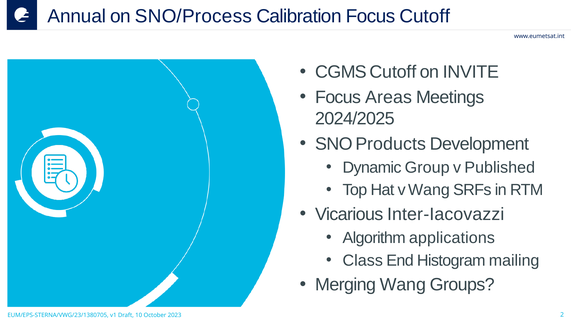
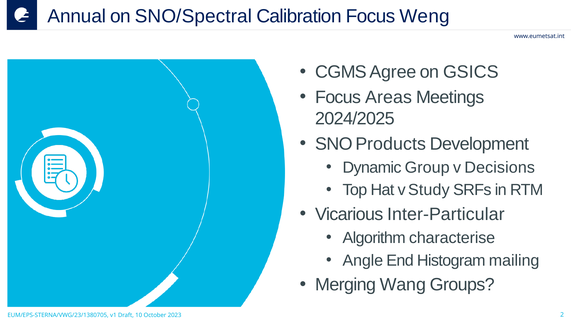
SNO/Process: SNO/Process -> SNO/Spectral (193, 16)
Focus Cutoff: Cutoff -> Weng (425, 16)
CGMS Cutoff: Cutoff -> Agree (393, 72)
INVITE: INVITE -> GSICS (471, 72)
Published: Published -> Decisions (500, 167)
v Wang: Wang -> Study (429, 190)
Inter-Iacovazzi: Inter-Iacovazzi -> Inter-Particular (446, 214)
applications: applications -> characterise (452, 238)
Class: Class -> Angle (363, 261)
